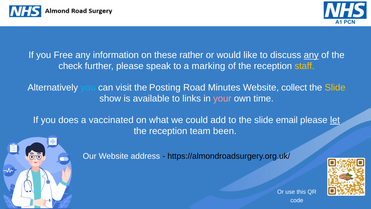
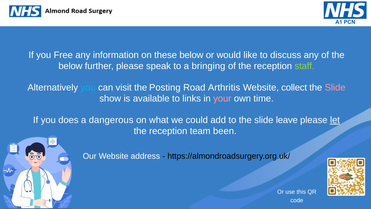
these rather: rather -> below (191, 55)
any underline: present -> none (311, 55)
check: check -> below (70, 66)
marking: marking -> bringing (208, 66)
staff colour: yellow -> light green (305, 66)
Minutes: Minutes -> Arthritis (224, 88)
Slide colour: yellow -> pink (335, 88)
vaccinated: vaccinated -> dangerous (111, 120)
email: email -> leave (287, 120)
